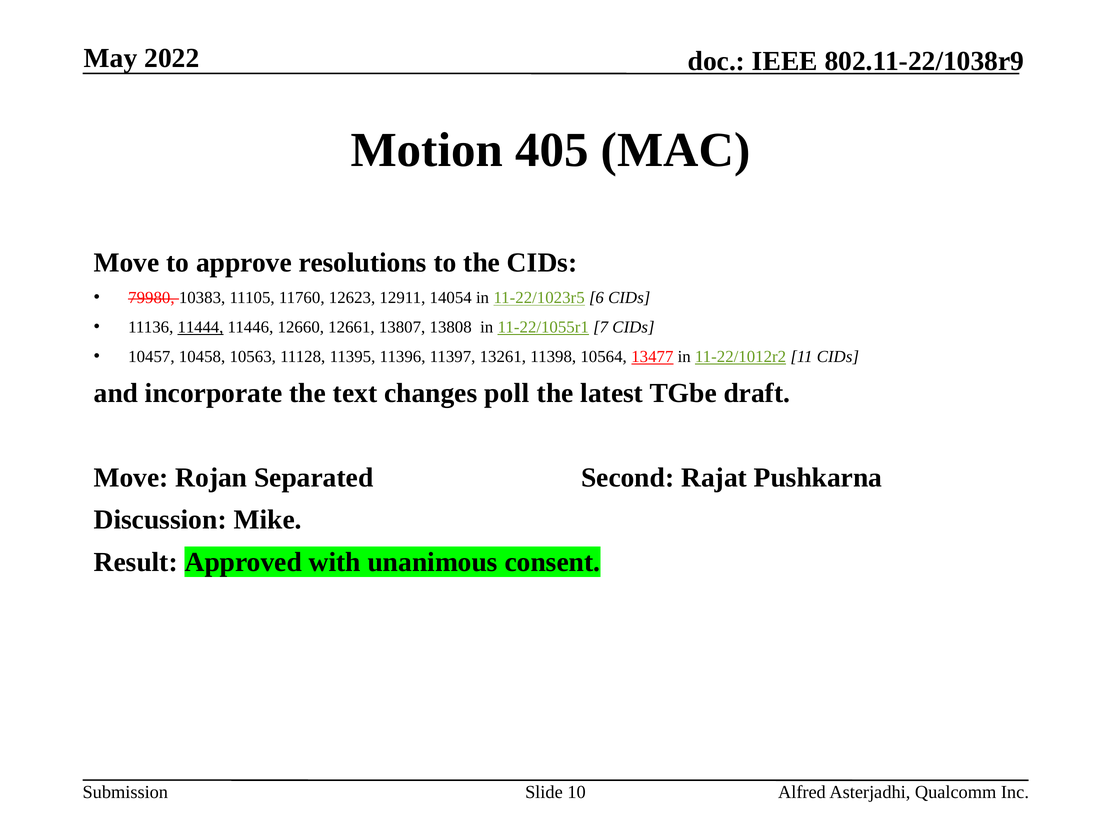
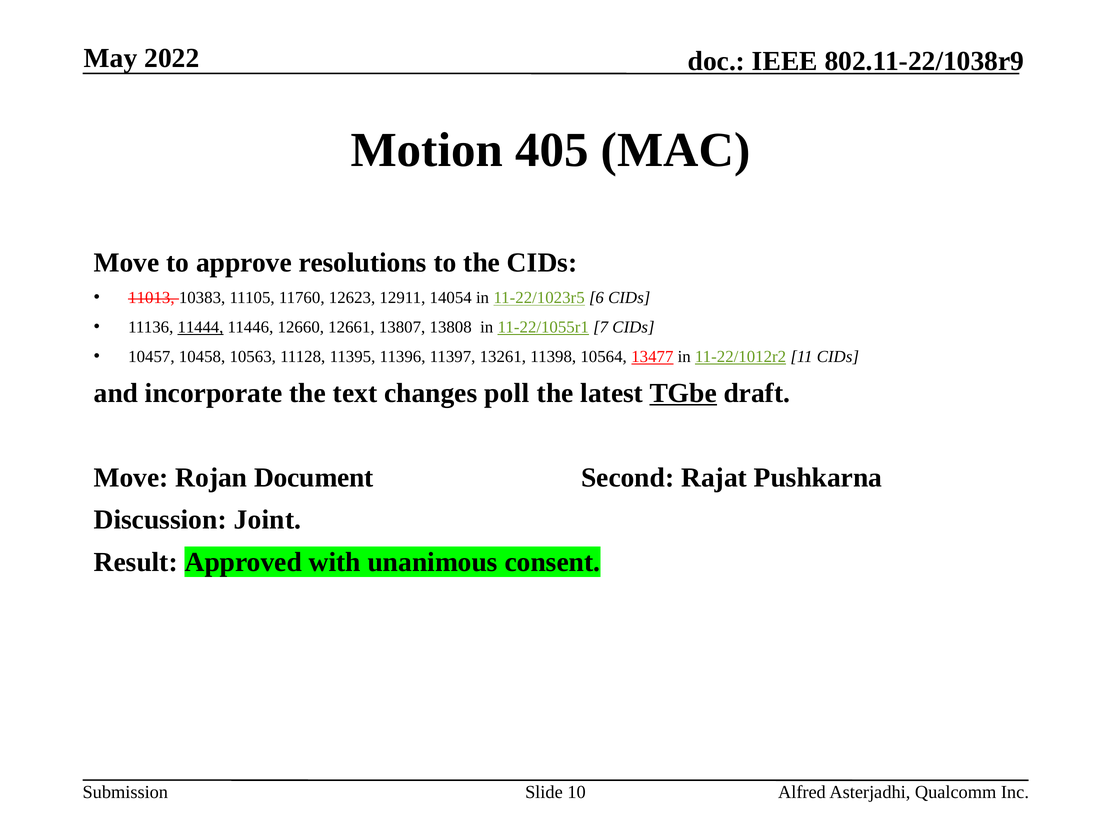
79980: 79980 -> 11013 (151, 298)
TGbe underline: none -> present (683, 393)
Separated: Separated -> Document (314, 478)
Mike: Mike -> Joint (267, 520)
